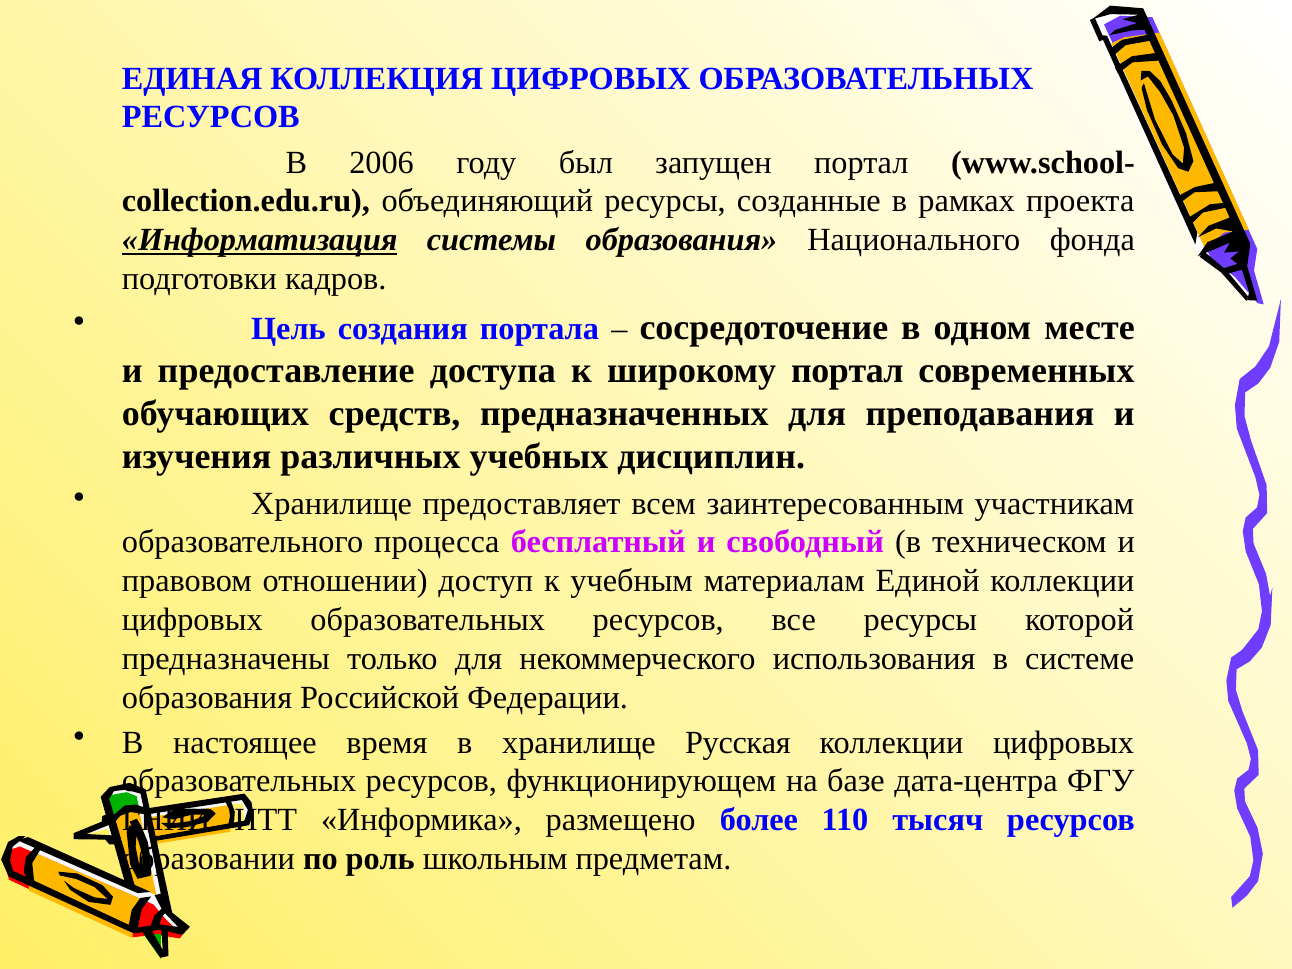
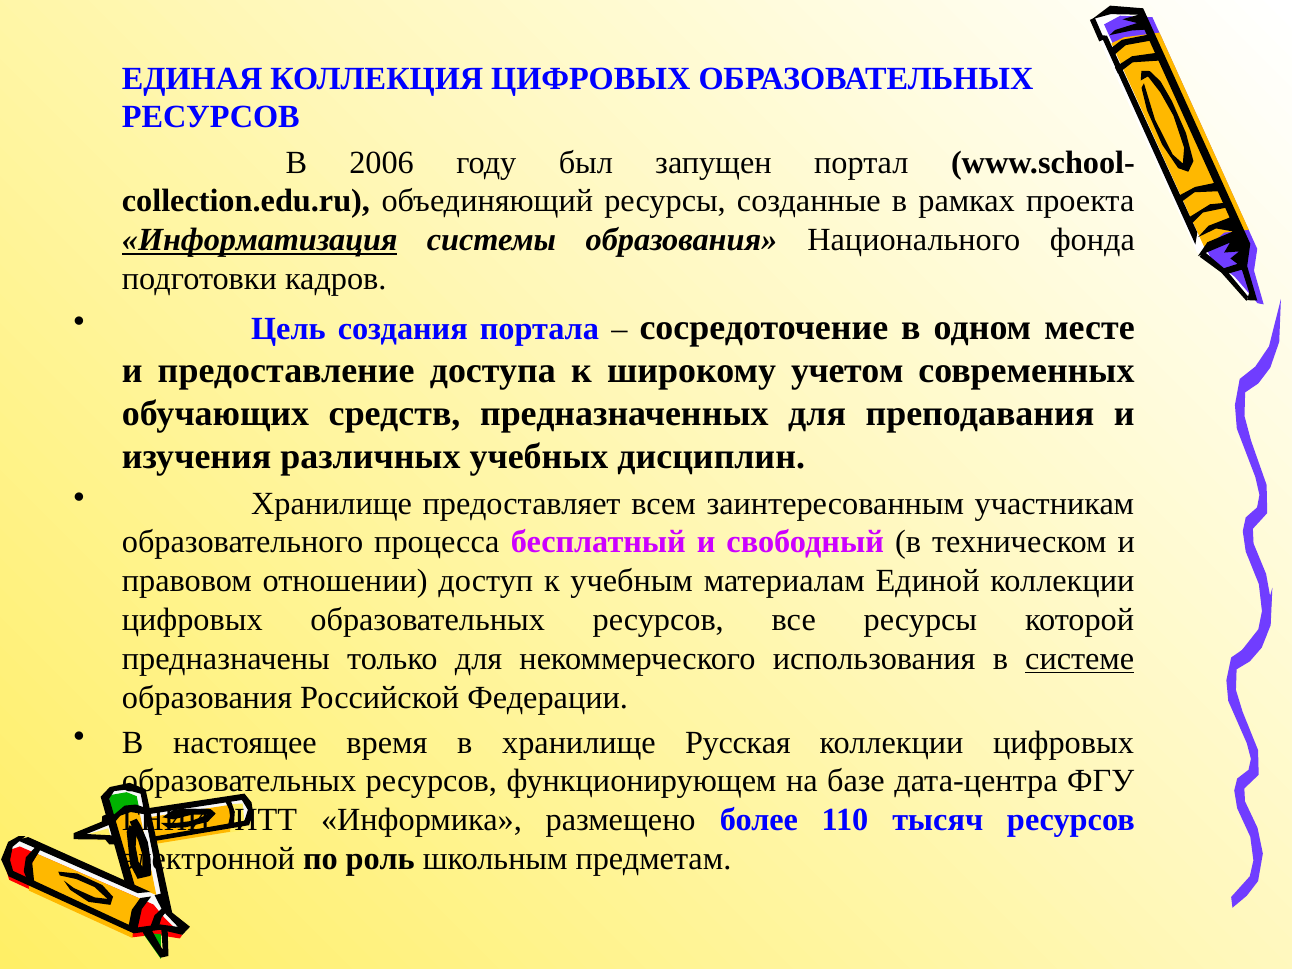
широкому портал: портал -> учетом (847, 370)
системе underline: none -> present (1080, 659)
образовании: образовании -> электронной (208, 859)
